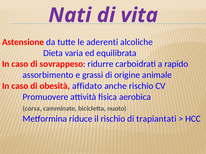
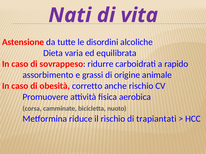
aderenti: aderenti -> disordini (102, 42)
affidato: affidato -> corretto (87, 86)
